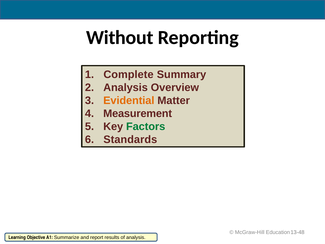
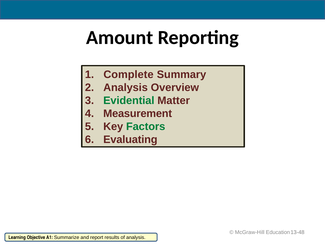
Without: Without -> Amount (120, 37)
Evidential colour: orange -> green (129, 100)
Standards: Standards -> Evaluating (130, 139)
